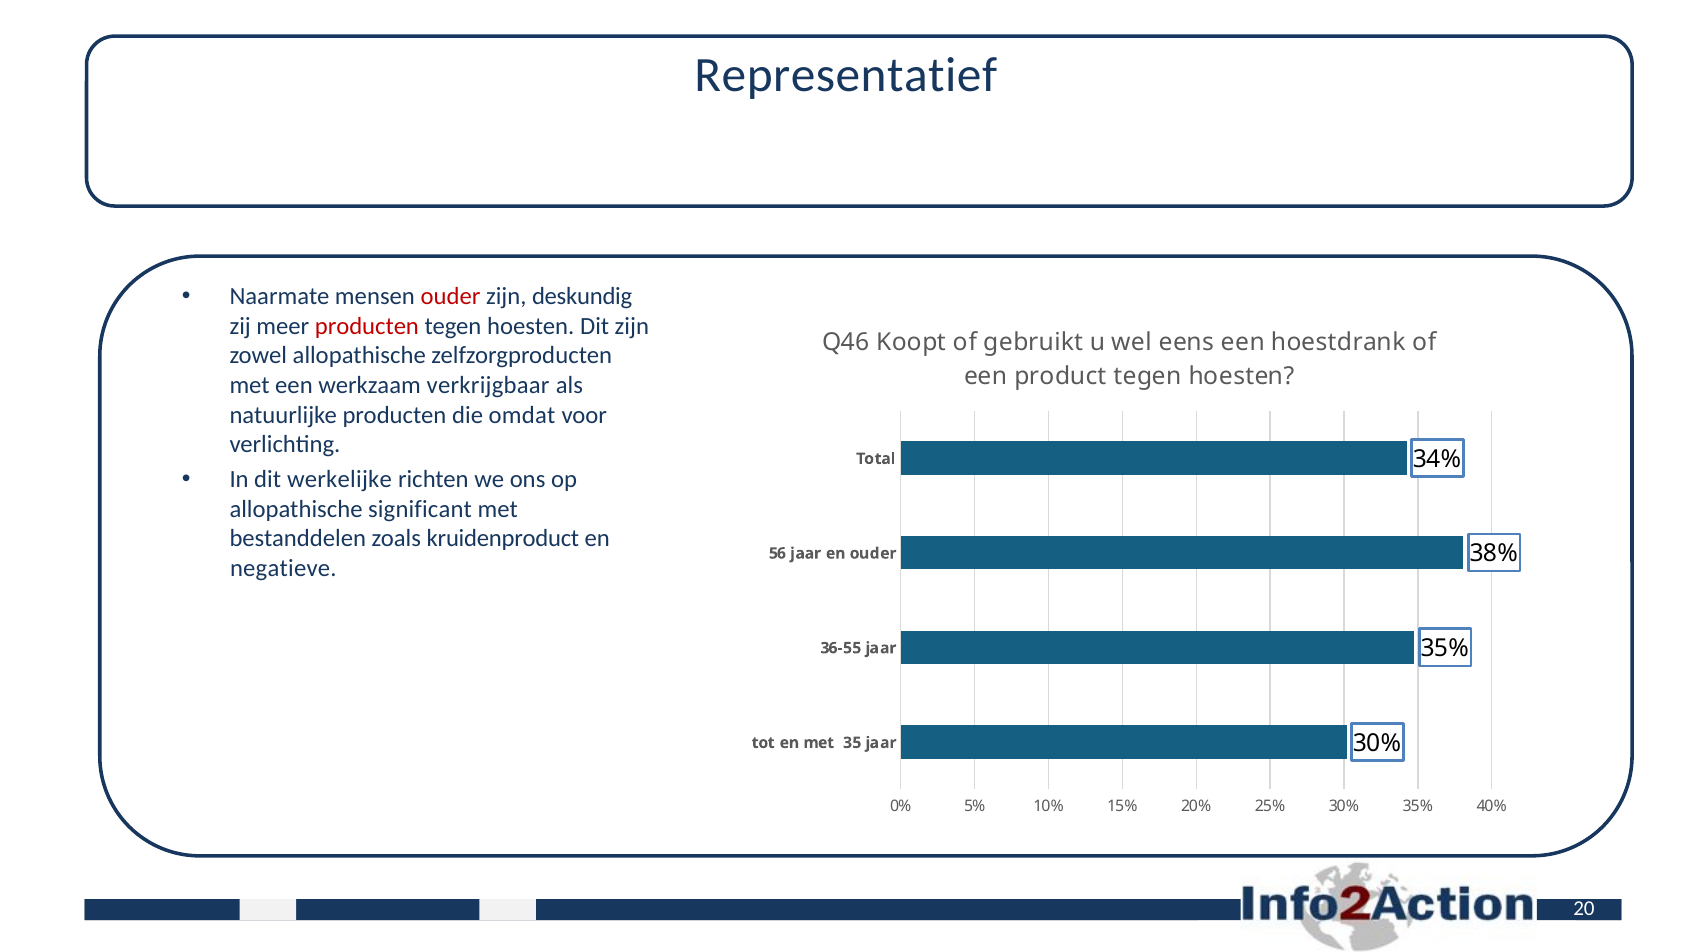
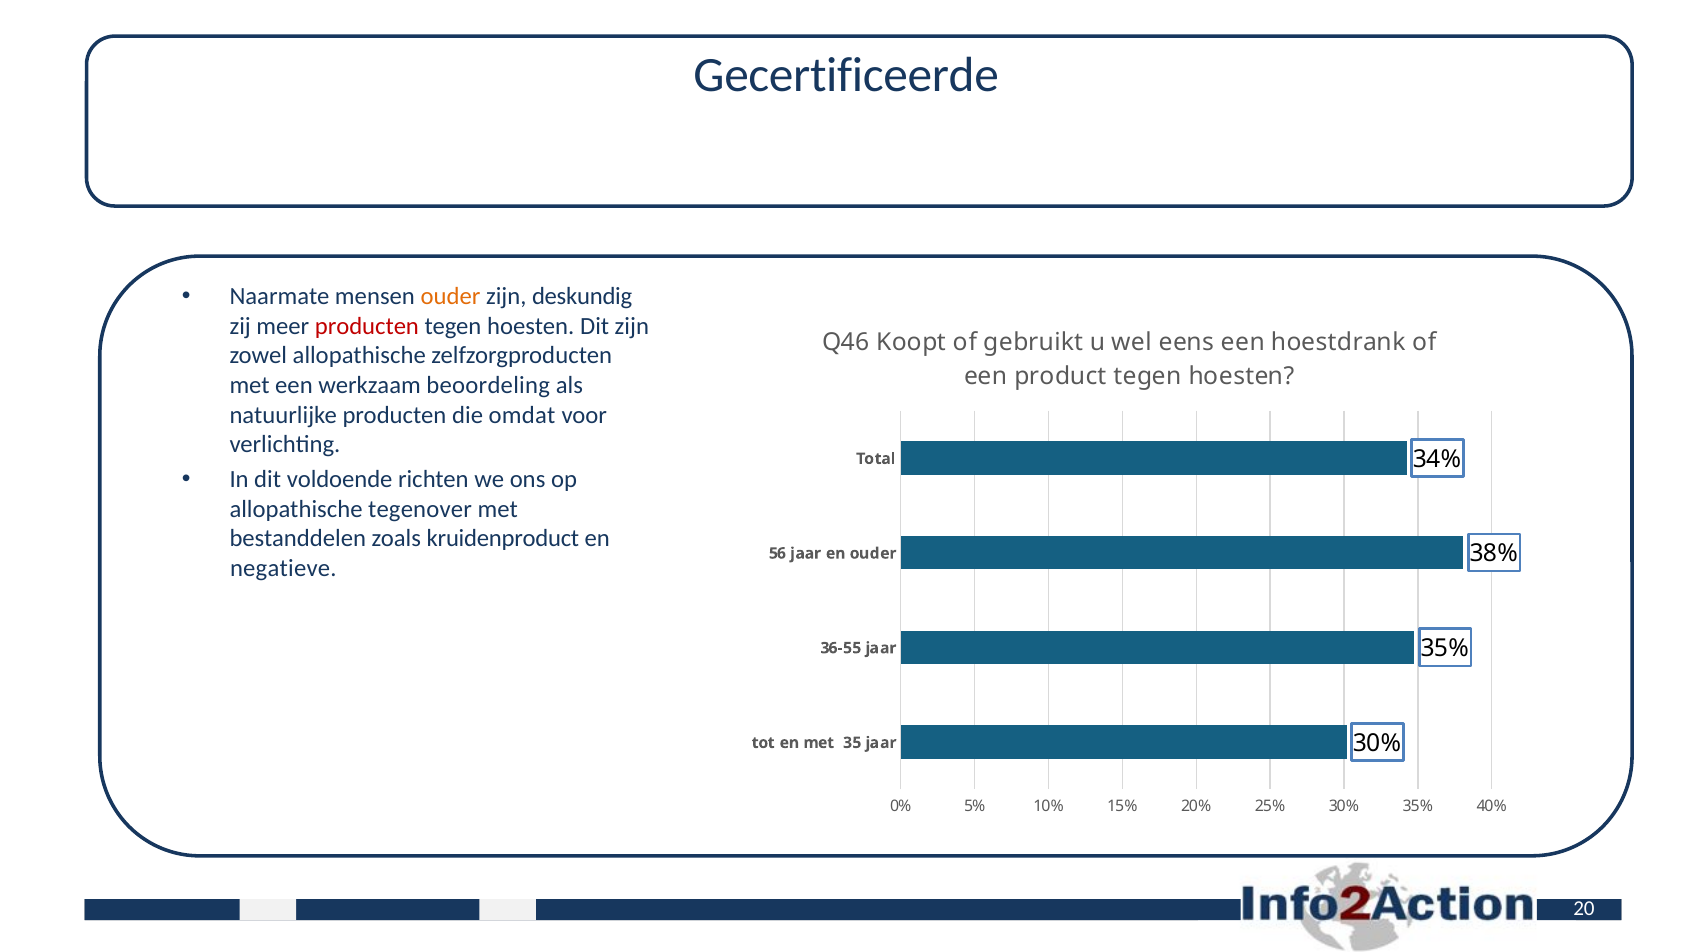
Representatief: Representatief -> Gecertificeerde (846, 75)
ouder colour: red -> orange (451, 296)
verkrijgbaar: verkrijgbaar -> beoordeling (488, 385)
werkelijke: werkelijke -> voldoende (340, 479)
significant: significant -> tegenover (420, 509)
